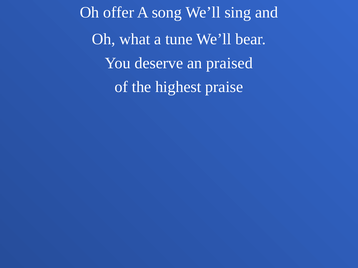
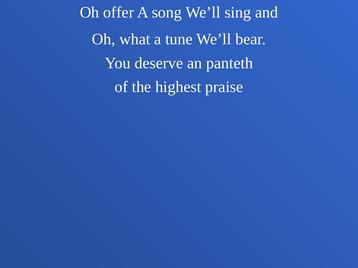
praised: praised -> panteth (230, 63)
